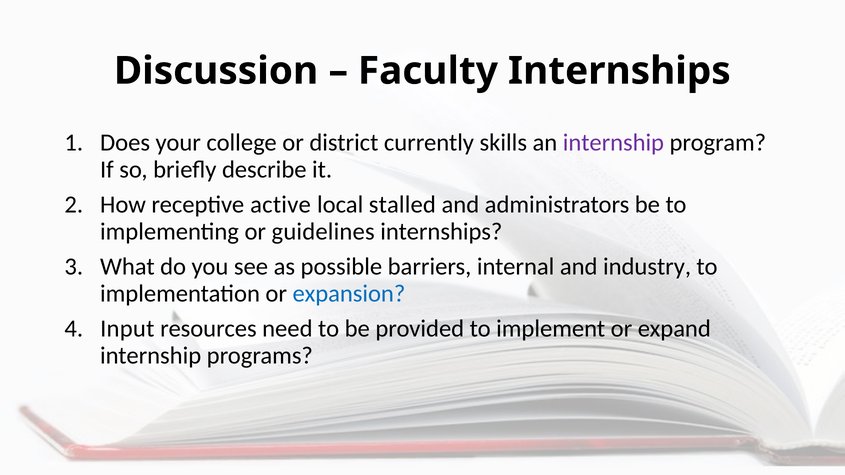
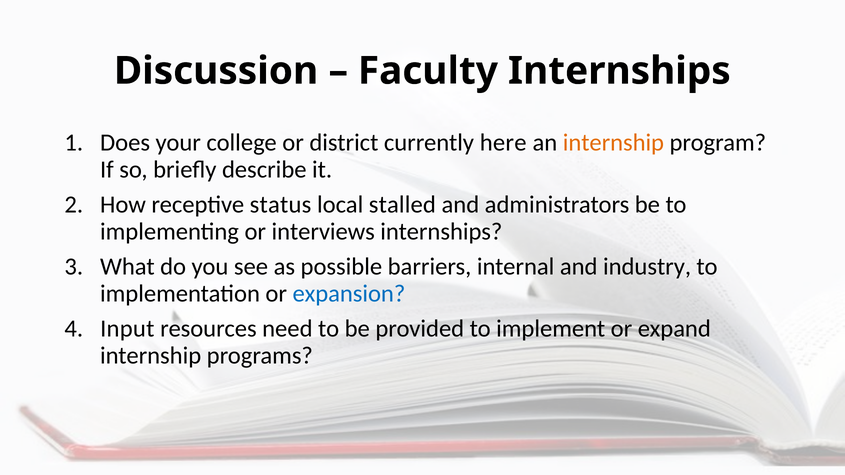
skills: skills -> here (503, 143)
internship colour: purple -> orange (613, 143)
active: active -> status (281, 205)
guidelines: guidelines -> interviews (323, 232)
